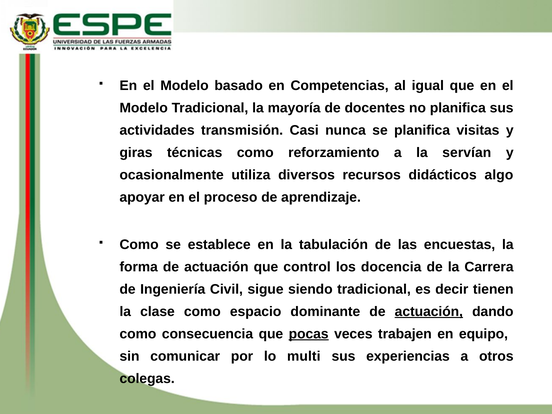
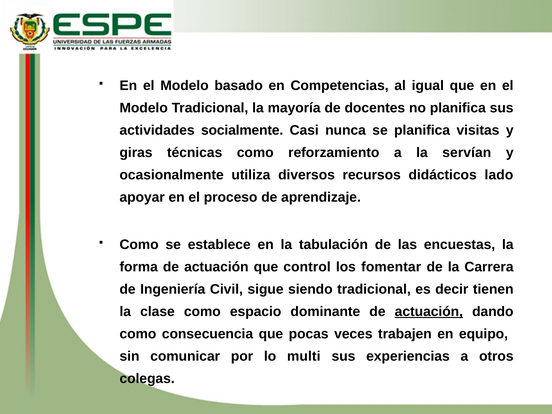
transmisión: transmisión -> socialmente (242, 130)
algo: algo -> lado (499, 175)
docencia: docencia -> fomentar (391, 267)
pocas underline: present -> none (309, 334)
